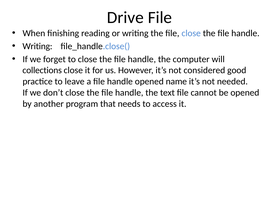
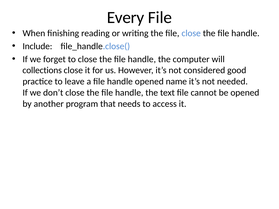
Drive: Drive -> Every (126, 17)
Writing: Writing -> Include (37, 46)
